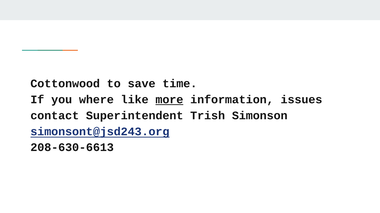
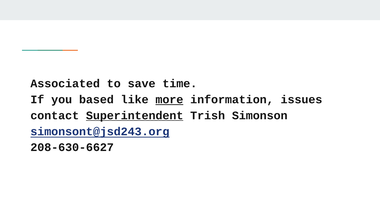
Cottonwood: Cottonwood -> Associated (65, 84)
where: where -> based (96, 100)
Superintendent underline: none -> present (135, 116)
208-630-6613: 208-630-6613 -> 208-630-6627 (72, 148)
